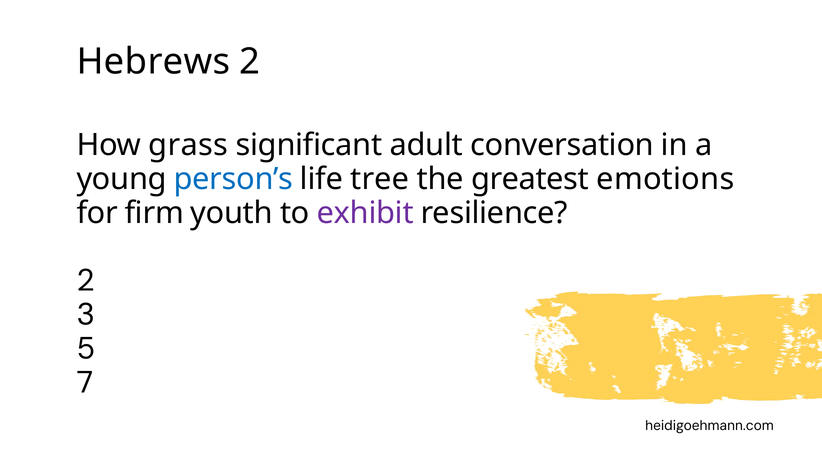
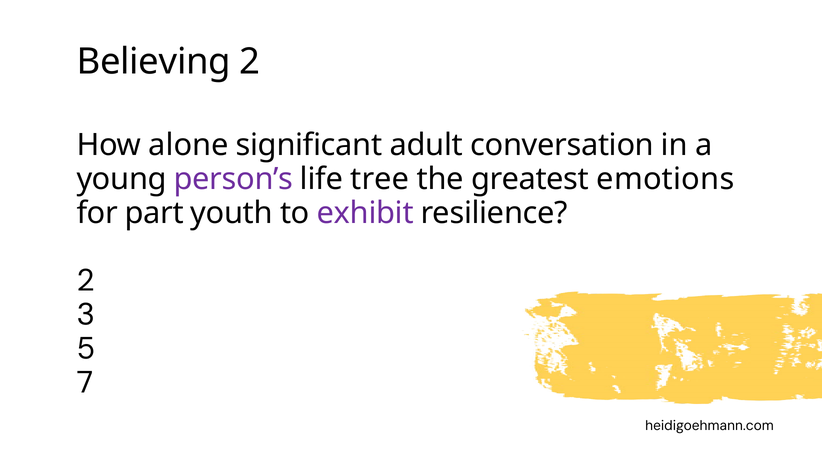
Hebrews: Hebrews -> Believing (154, 62)
grass: grass -> alone (188, 145)
person’s colour: blue -> purple (233, 179)
firm: firm -> part (154, 213)
